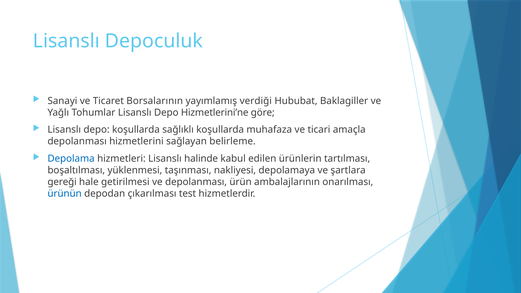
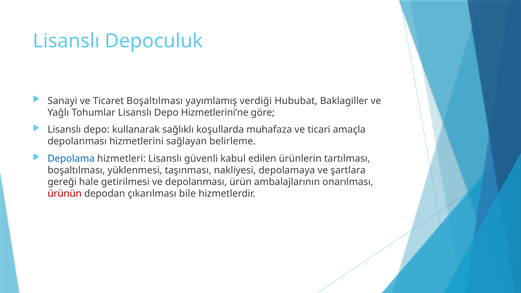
Ticaret Borsalarının: Borsalarının -> Boşaltılması (155, 101)
depo koşullarda: koşullarda -> kullanarak (136, 130)
halinde: halinde -> güvenli (201, 159)
ürünün colour: blue -> red (65, 194)
test: test -> bile (187, 194)
